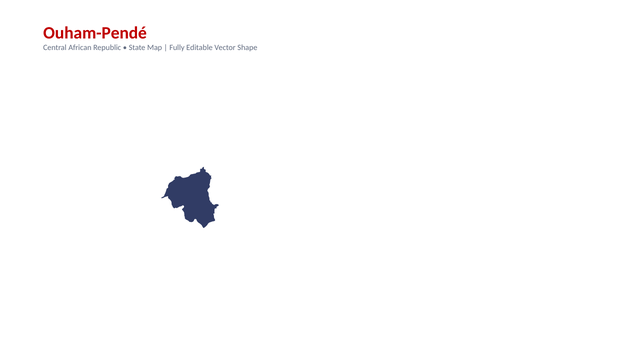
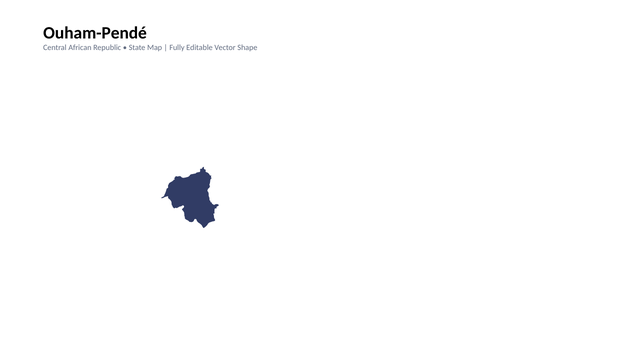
Ouham-Pendé colour: red -> black (95, 33)
